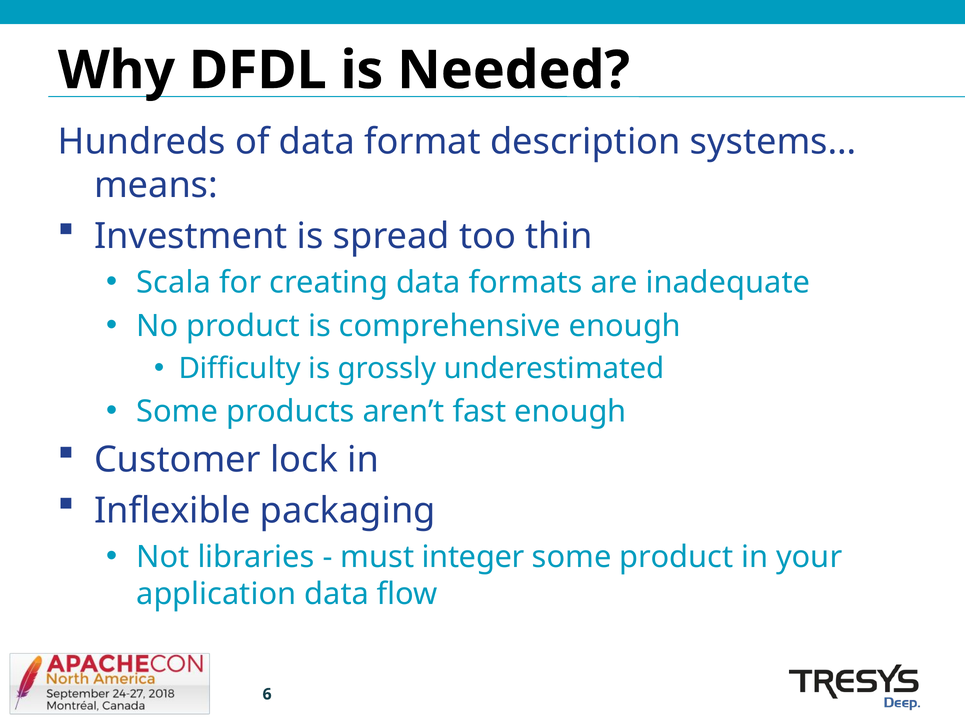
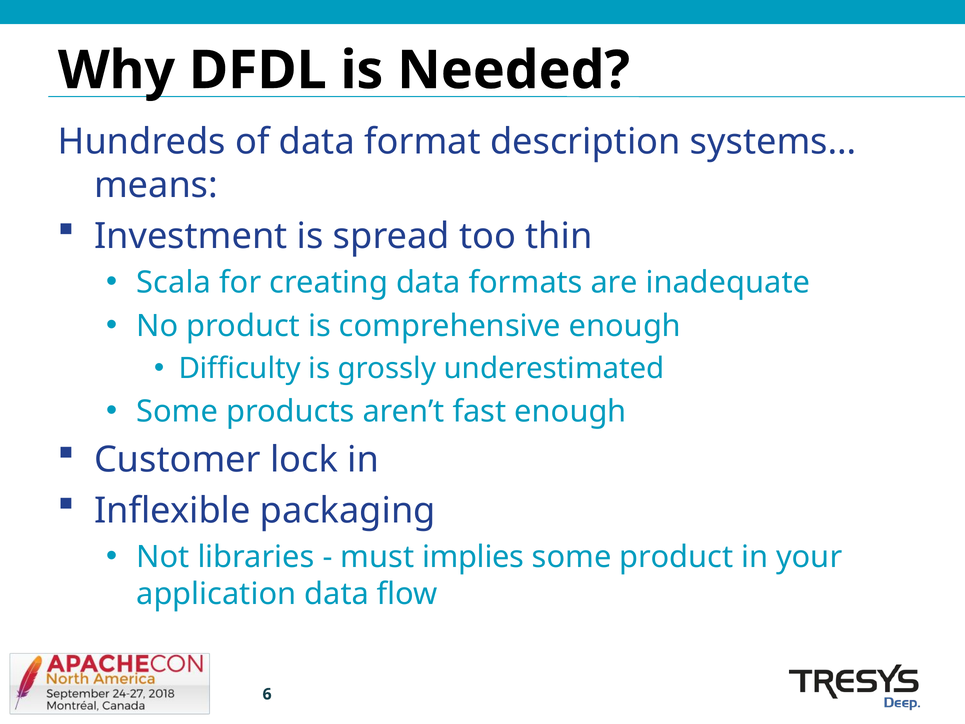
integer: integer -> implies (473, 557)
